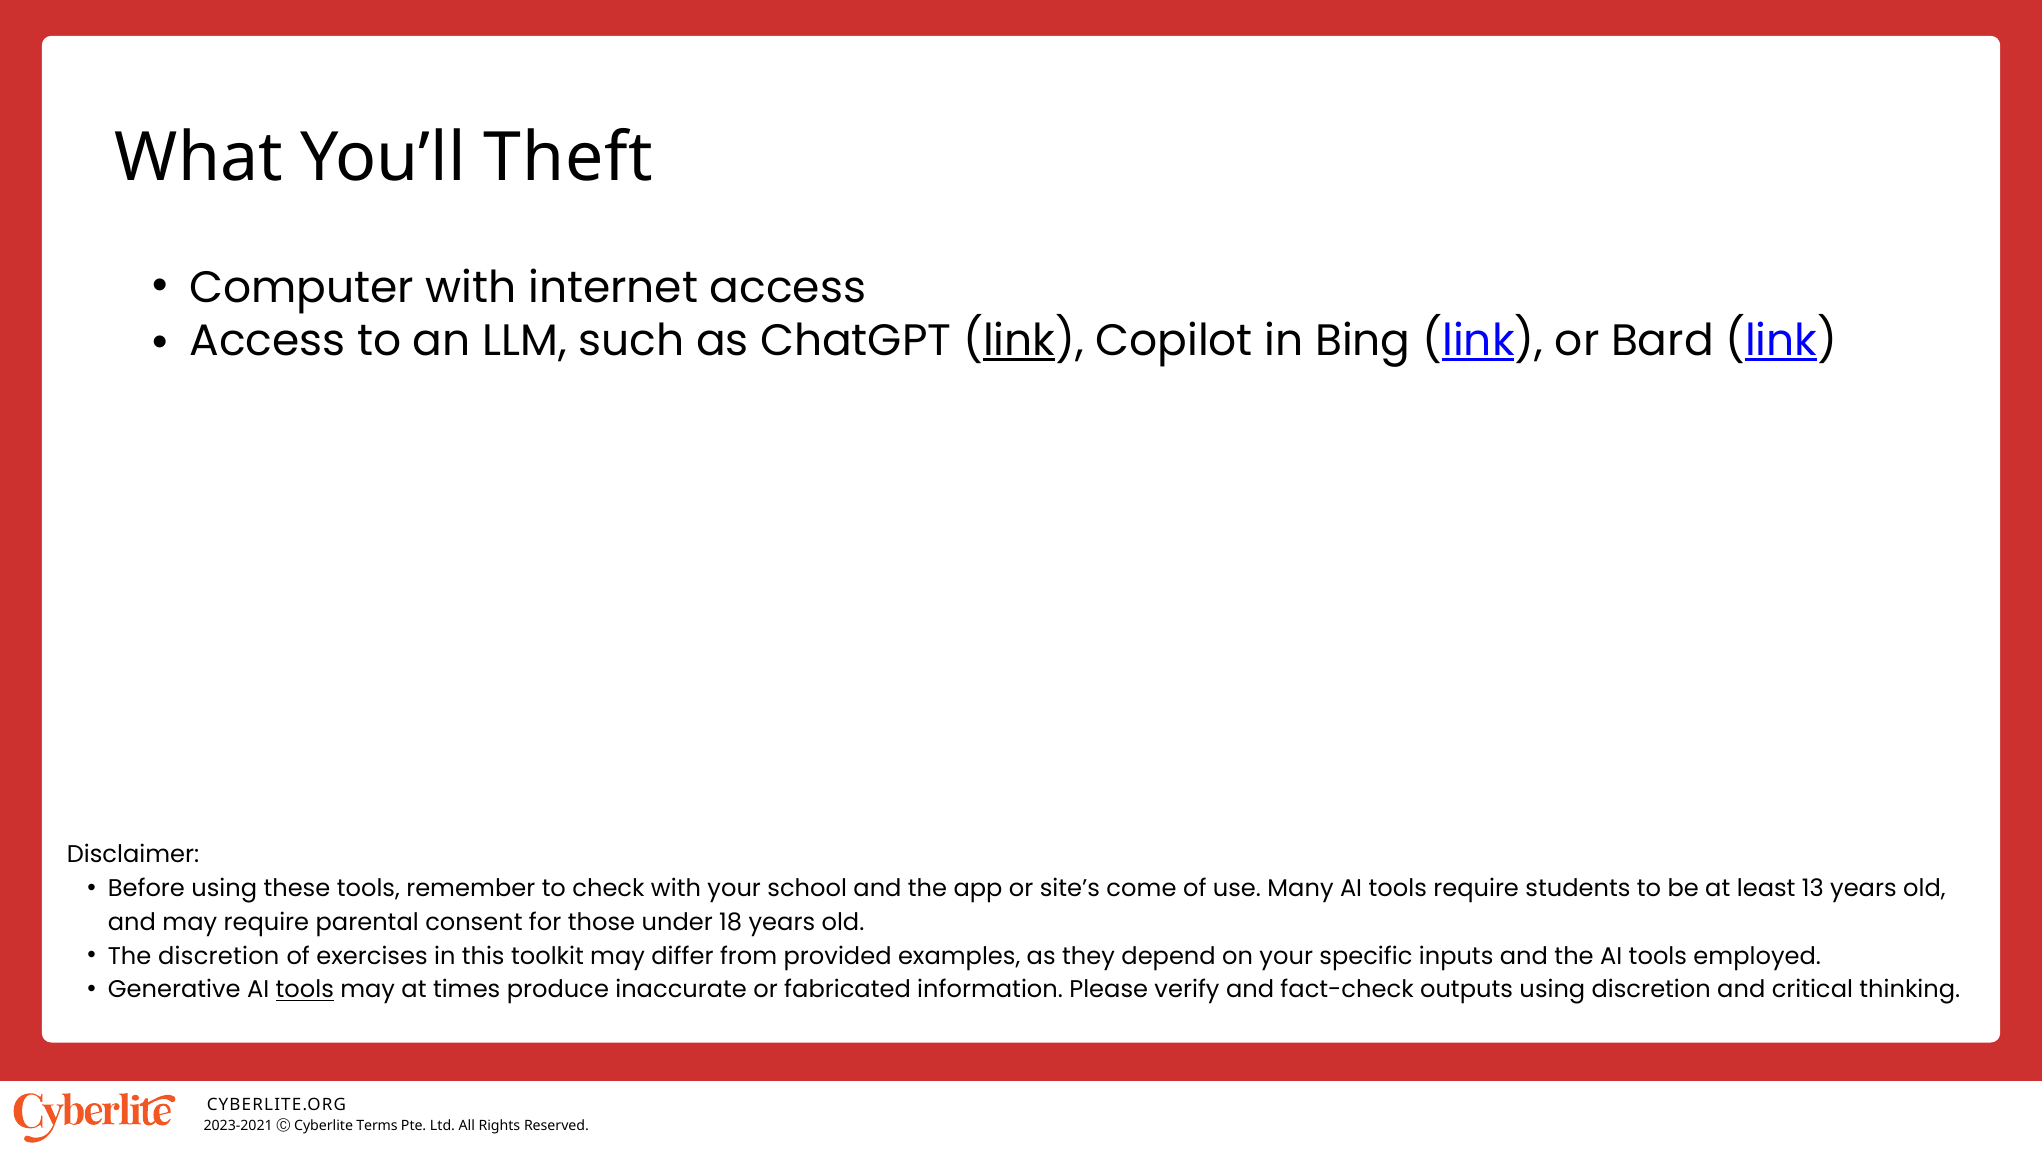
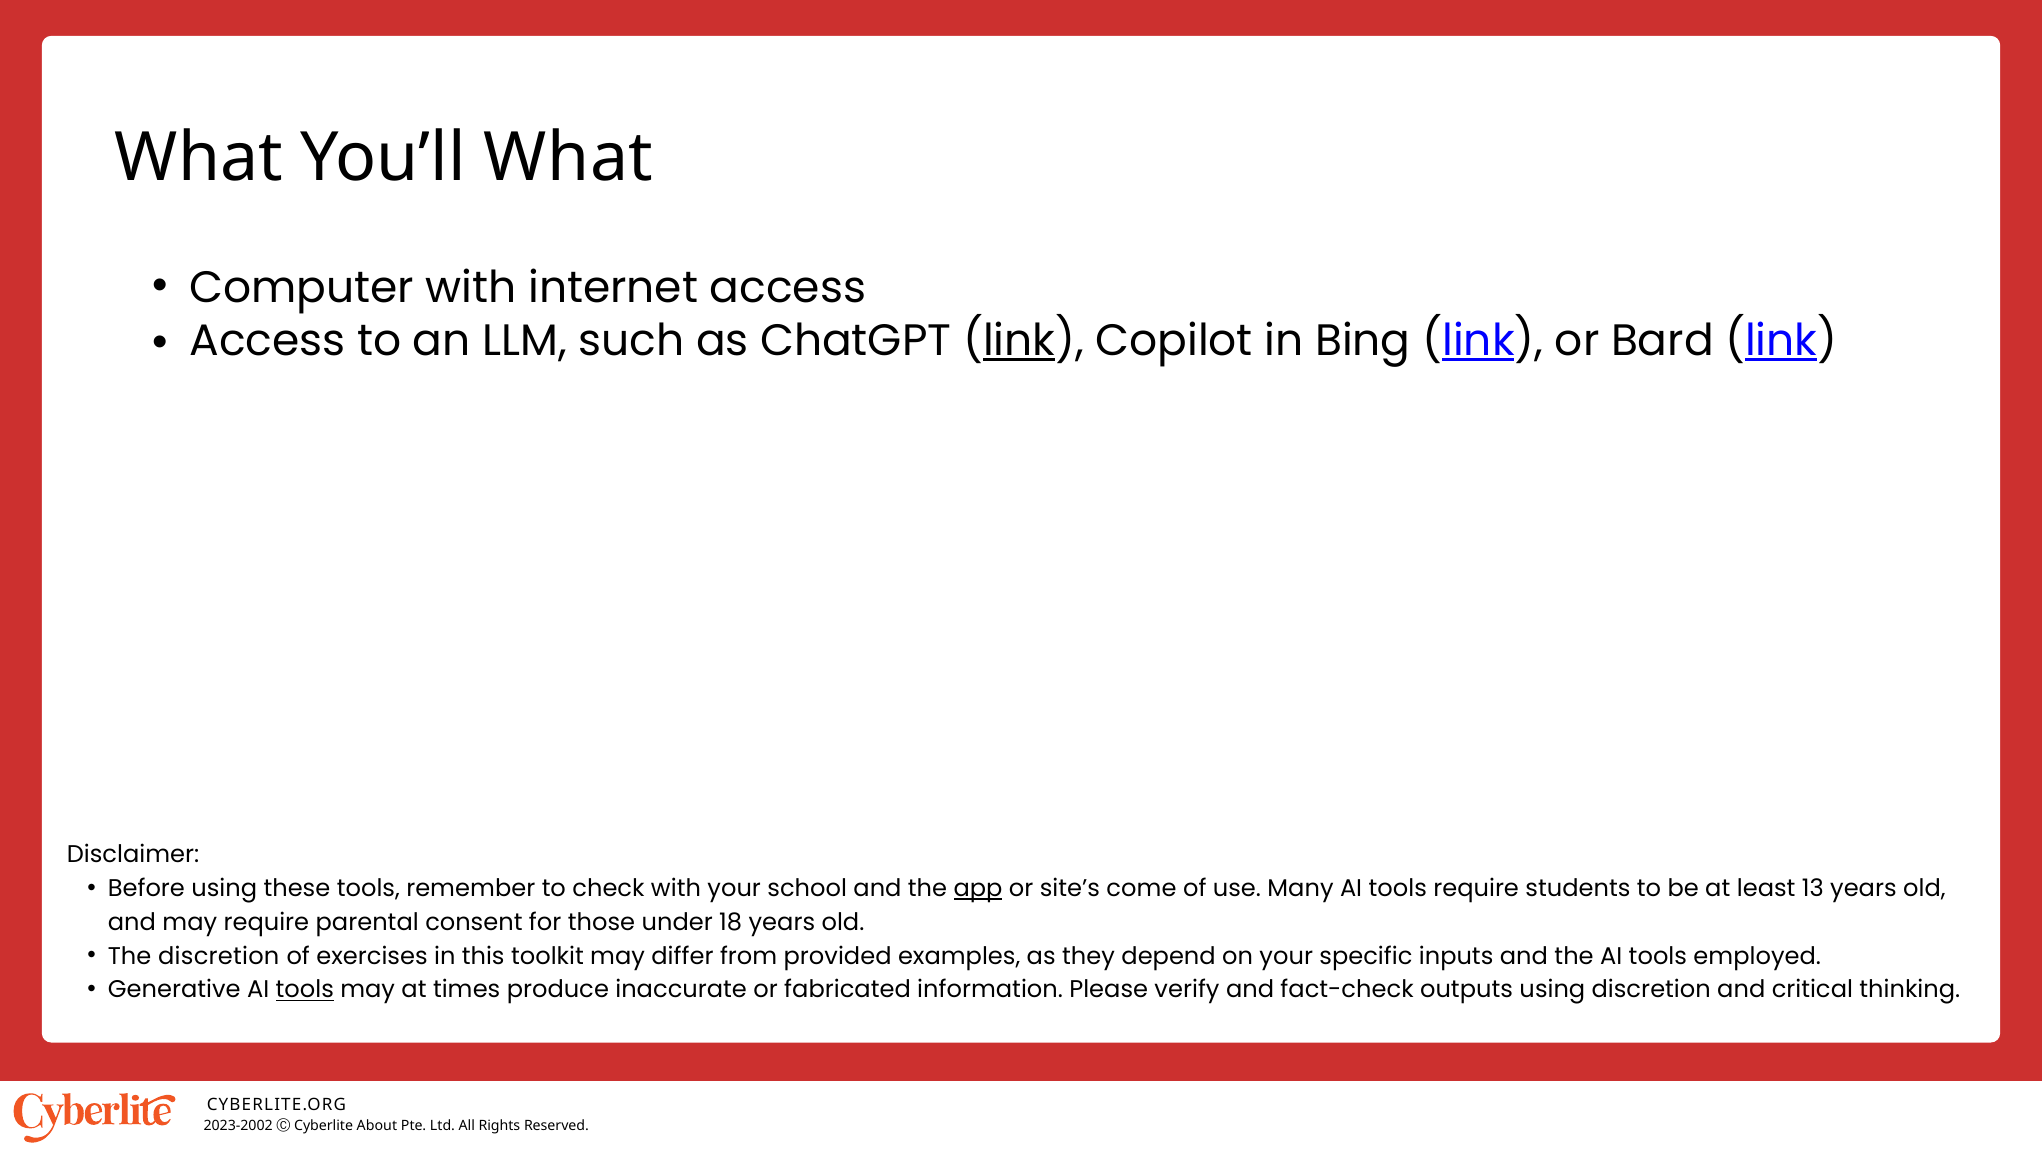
You’ll Theft: Theft -> What (568, 158)
app underline: none -> present (978, 888)
2023-2021: 2023-2021 -> 2023-2002 (238, 1125)
Terms: Terms -> About (377, 1125)
